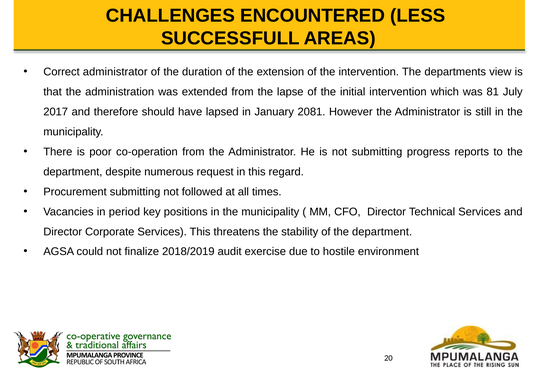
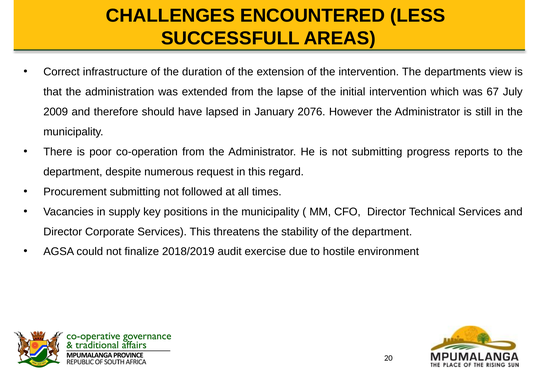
Correct administrator: administrator -> infrastructure (115, 72)
81: 81 -> 67 (493, 92)
2017: 2017 -> 2009 (56, 112)
2081: 2081 -> 2076 (311, 112)
period: period -> supply (124, 212)
